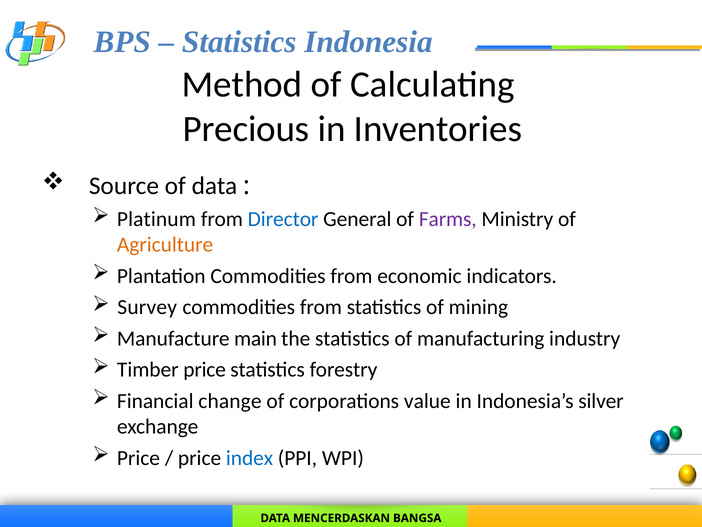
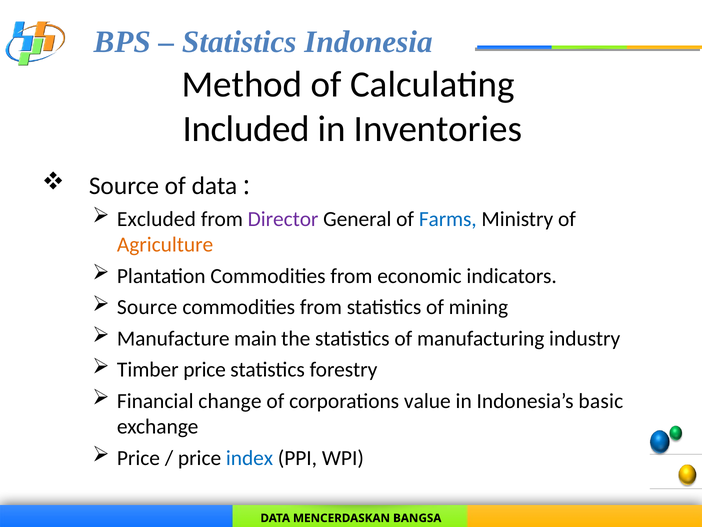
Precious: Precious -> Included (246, 129)
Platinum: Platinum -> Excluded (156, 219)
Director colour: blue -> purple (283, 219)
Farms colour: purple -> blue (448, 219)
Survey: Survey -> Source (147, 307)
silver: silver -> basic (601, 401)
